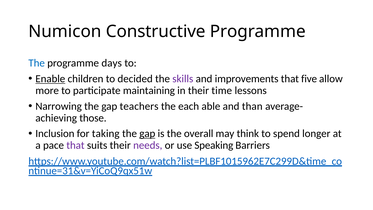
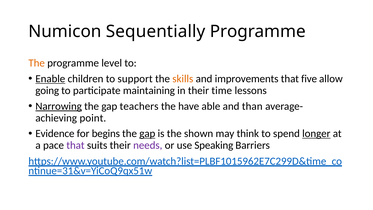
Constructive: Constructive -> Sequentially (156, 31)
The colour: blue -> orange (37, 63)
days: days -> level (112, 63)
decided: decided -> support (135, 79)
skills colour: purple -> orange (183, 79)
more: more -> going (47, 90)
Narrowing underline: none -> present (59, 106)
each: each -> have (189, 106)
those: those -> point (93, 118)
Inclusion: Inclusion -> Evidence (55, 133)
taking: taking -> begins (106, 133)
overall: overall -> shown (199, 133)
longer underline: none -> present (316, 133)
